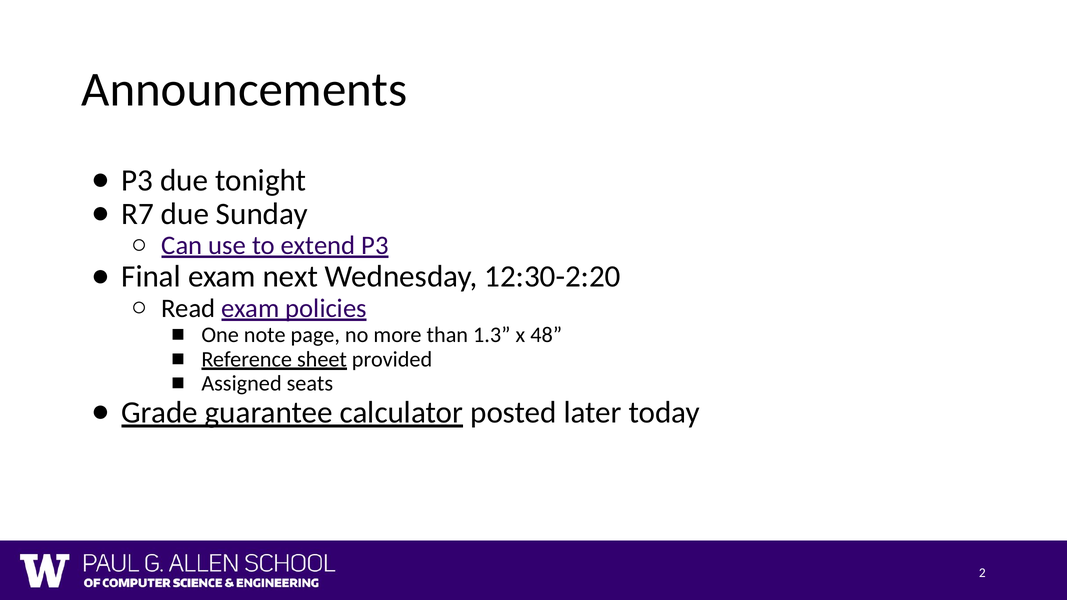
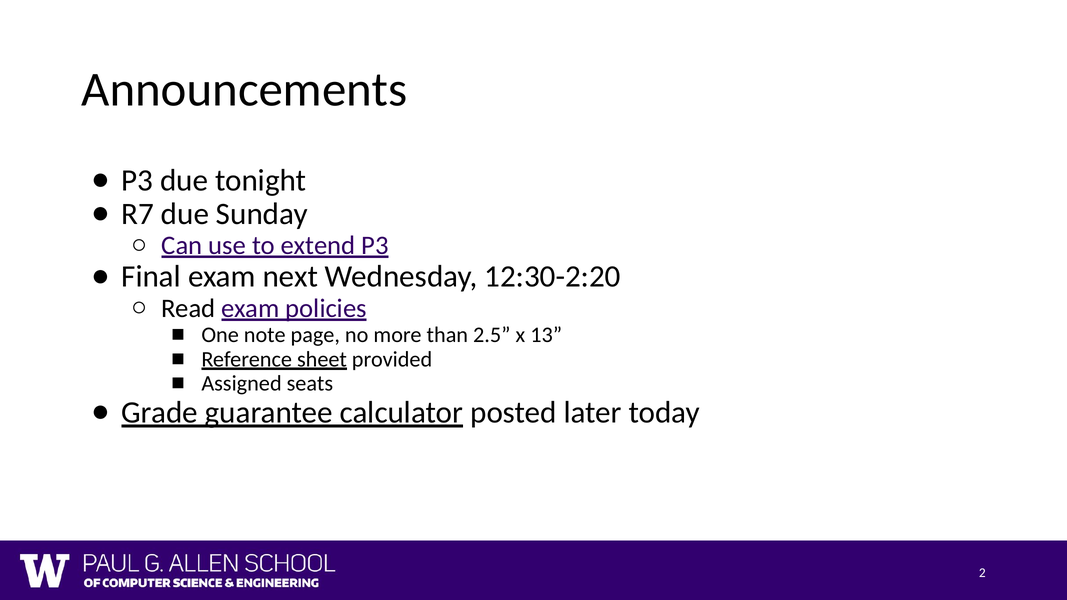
1.3: 1.3 -> 2.5 (492, 335)
48: 48 -> 13 (546, 335)
